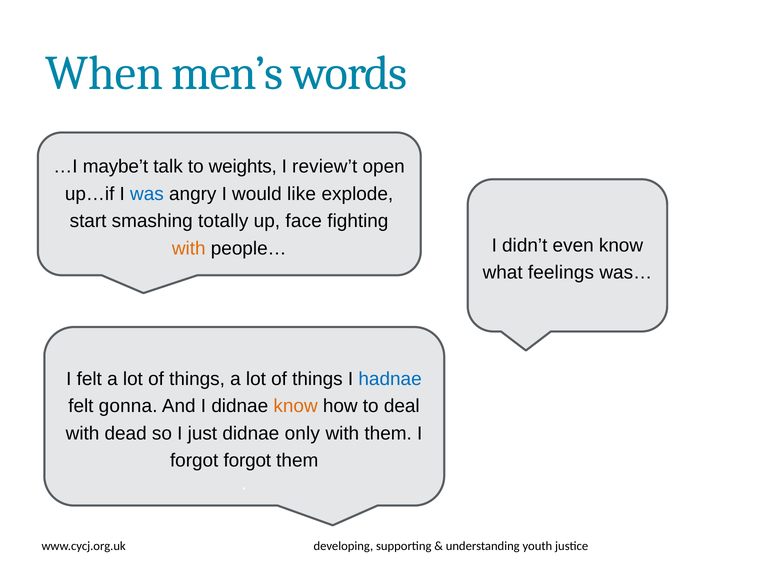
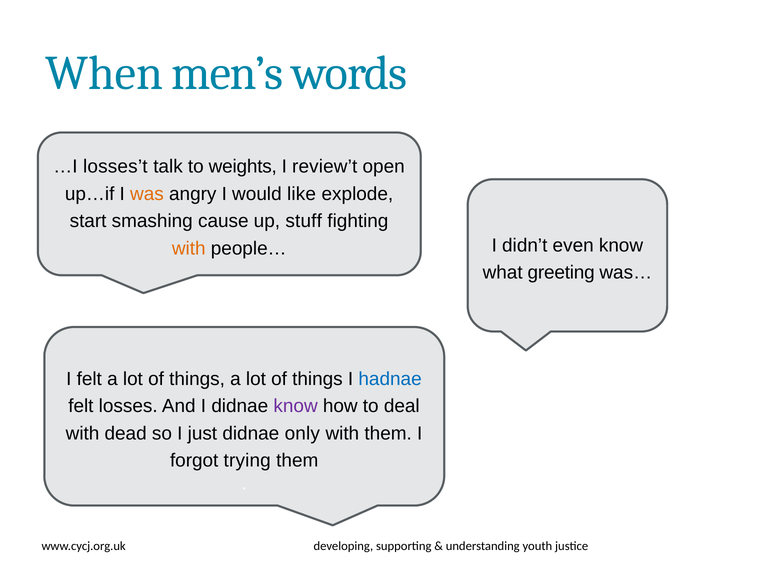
maybe’t: maybe’t -> losses’t (115, 167)
was colour: blue -> orange (147, 194)
totally: totally -> cause (223, 221)
face: face -> stuff (304, 221)
feelings: feelings -> greeting (561, 273)
gonna: gonna -> losses (128, 407)
know colour: orange -> purple (296, 407)
forgot forgot: forgot -> trying (247, 461)
